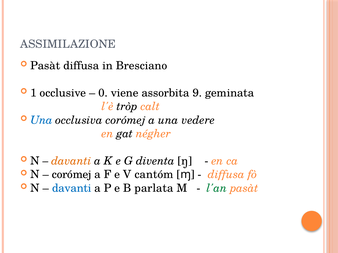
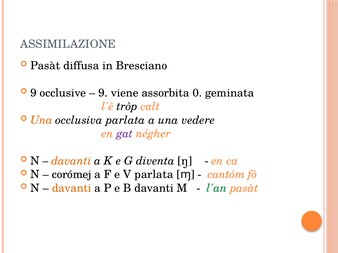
1: 1 -> 9 (34, 93)
0: 0 -> 9 (103, 93)
9: 9 -> 0 (197, 93)
Una colour: blue -> orange (41, 120)
occlusiva corómej: corómej -> parlata (126, 120)
gat colour: black -> purple (125, 134)
V cantóm: cantóm -> parlata (154, 175)
ɱ diffusa: diffusa -> cantóm (226, 175)
davanti colour: blue -> orange (72, 189)
B parlata: parlata -> davanti (154, 189)
